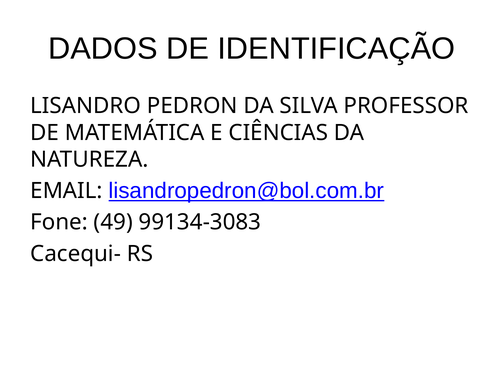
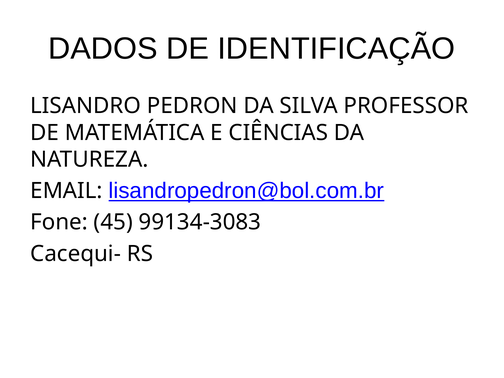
49: 49 -> 45 (113, 222)
